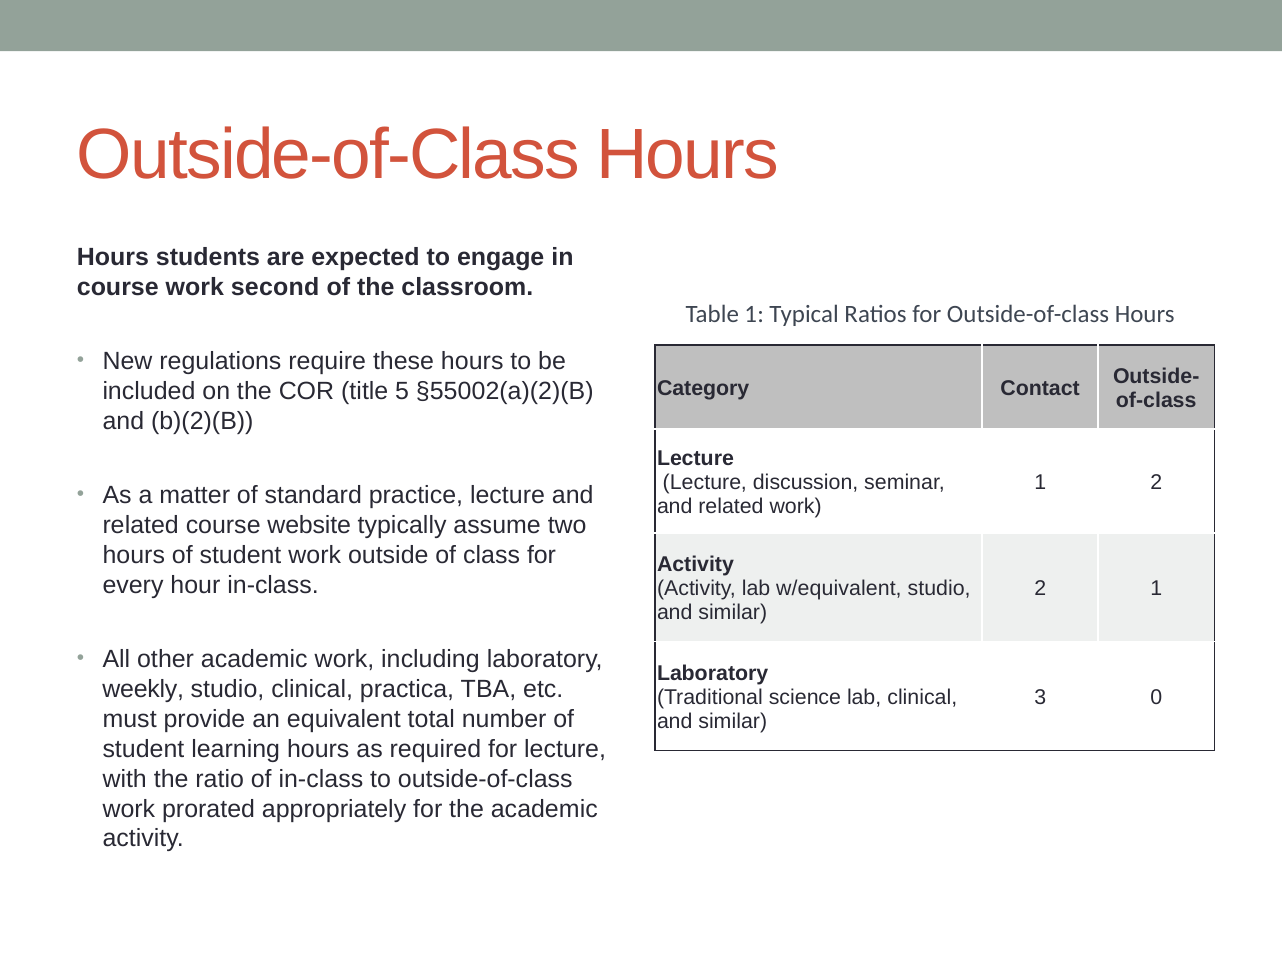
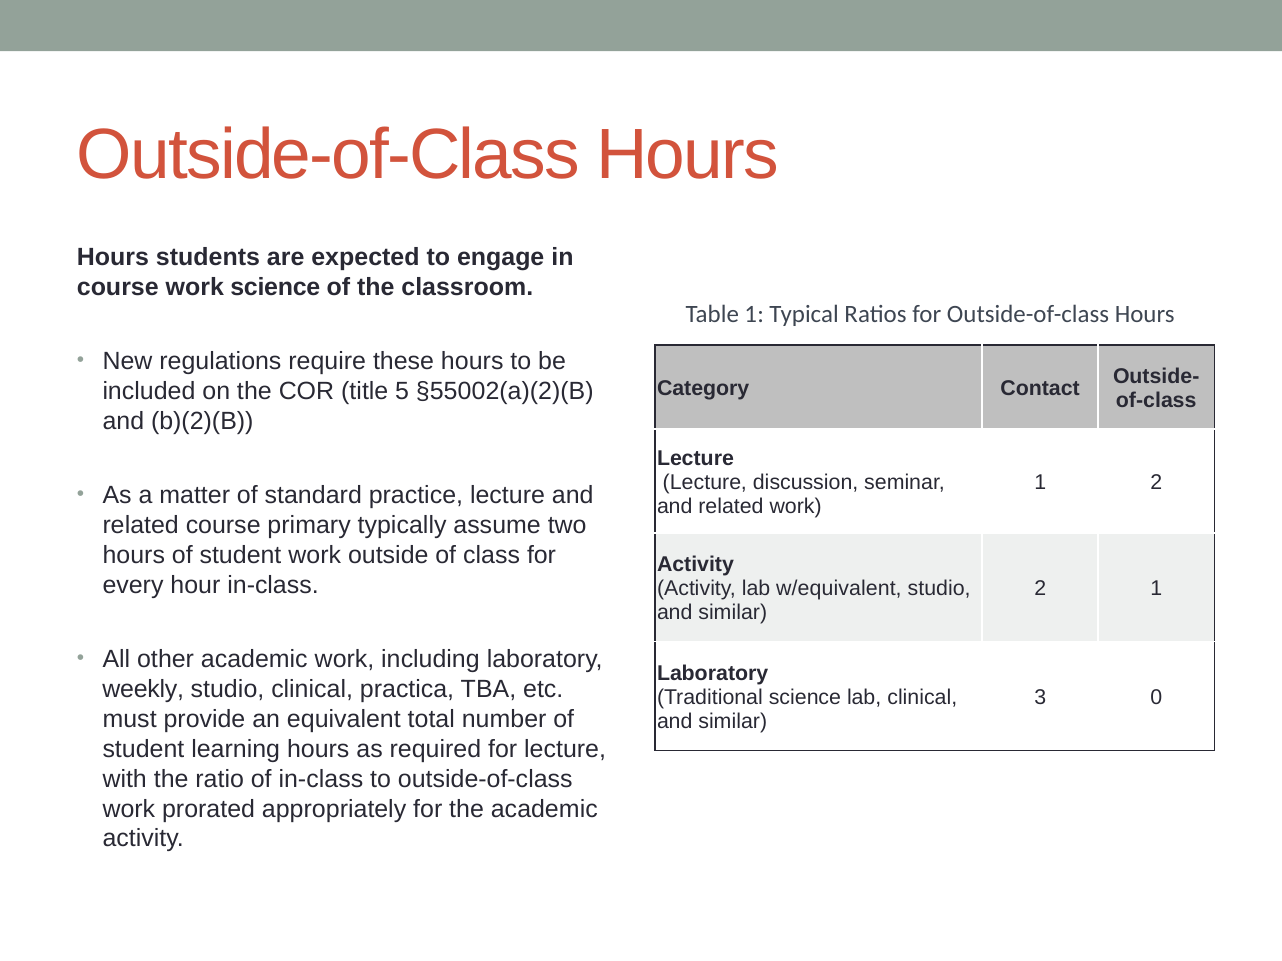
work second: second -> science (275, 288)
website: website -> primary (309, 526)
